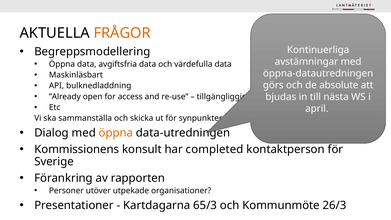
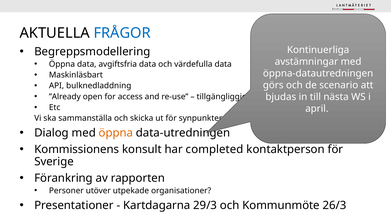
FRÅGOR colour: orange -> blue (122, 33)
absolute: absolute -> scenario (339, 85)
65/3: 65/3 -> 29/3 (205, 205)
